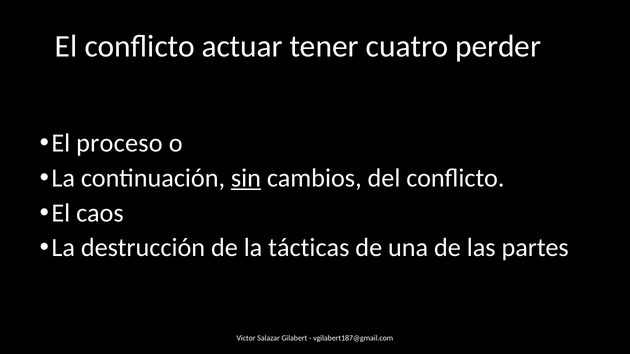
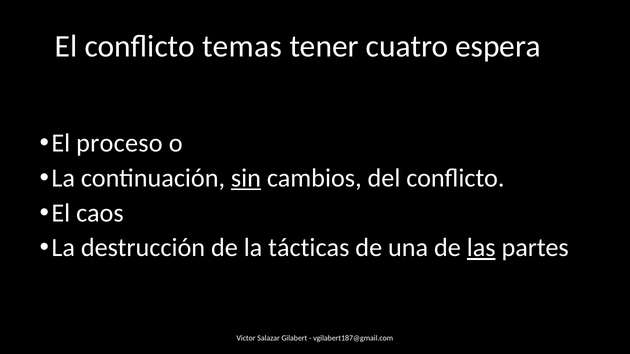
actuar: actuar -> temas (242, 46)
perder: perder -> espera (498, 46)
las underline: none -> present (481, 248)
